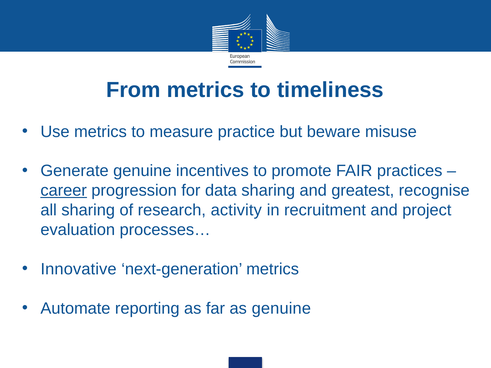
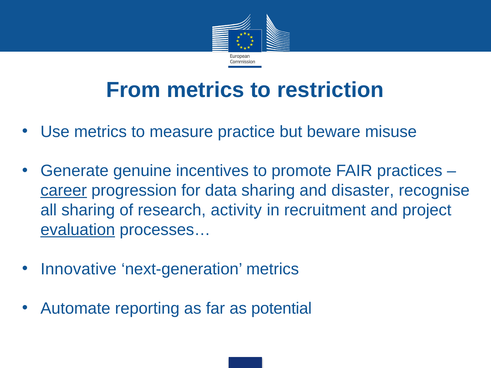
timeliness: timeliness -> restriction (330, 90)
greatest: greatest -> disaster (363, 191)
evaluation underline: none -> present (78, 230)
as genuine: genuine -> potential (281, 309)
